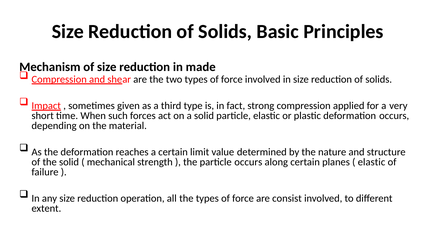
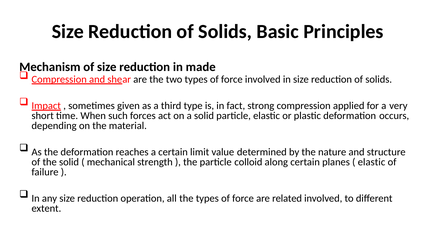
particle occurs: occurs -> colloid (248, 162)
consist: consist -> related (287, 198)
